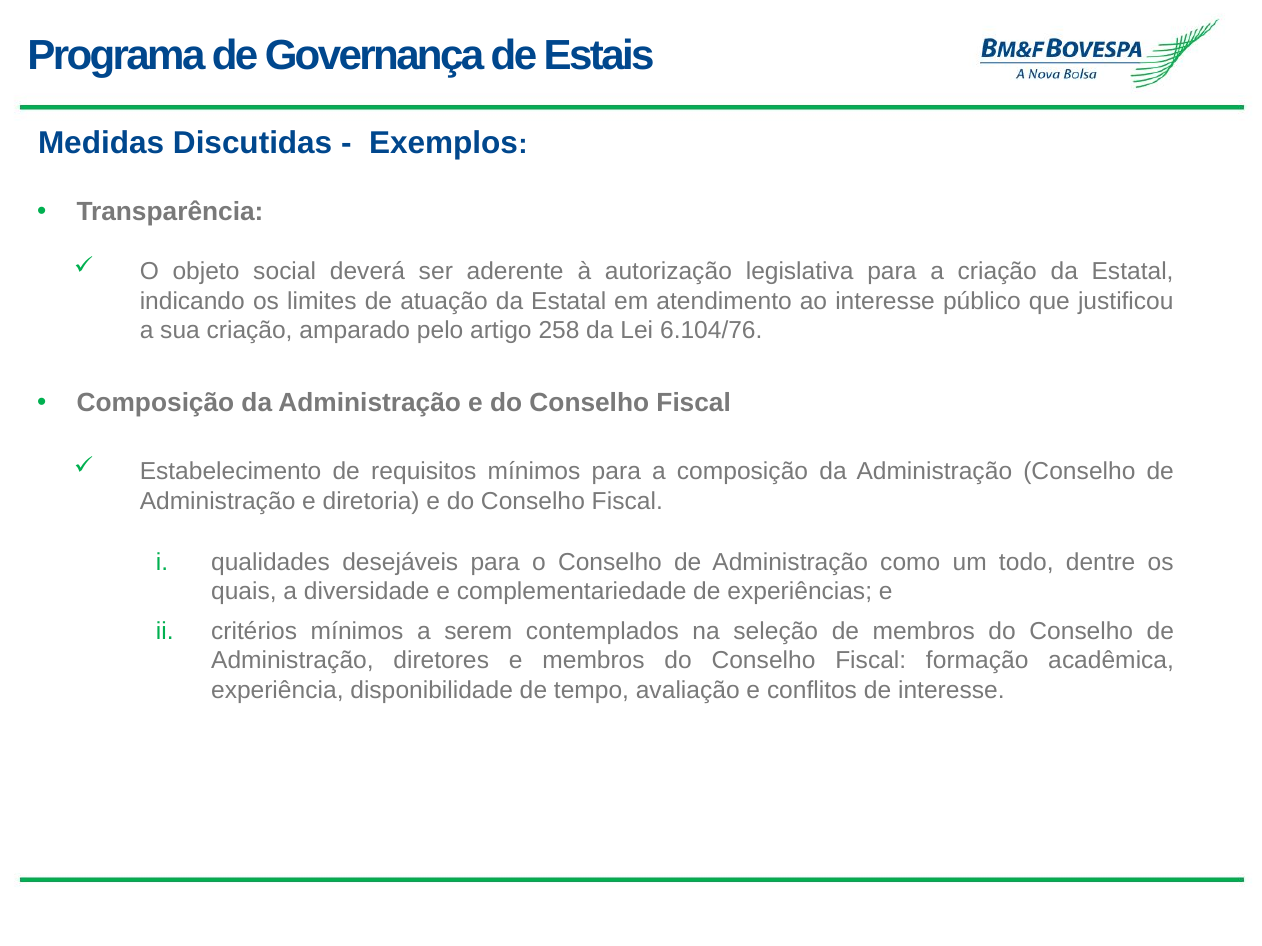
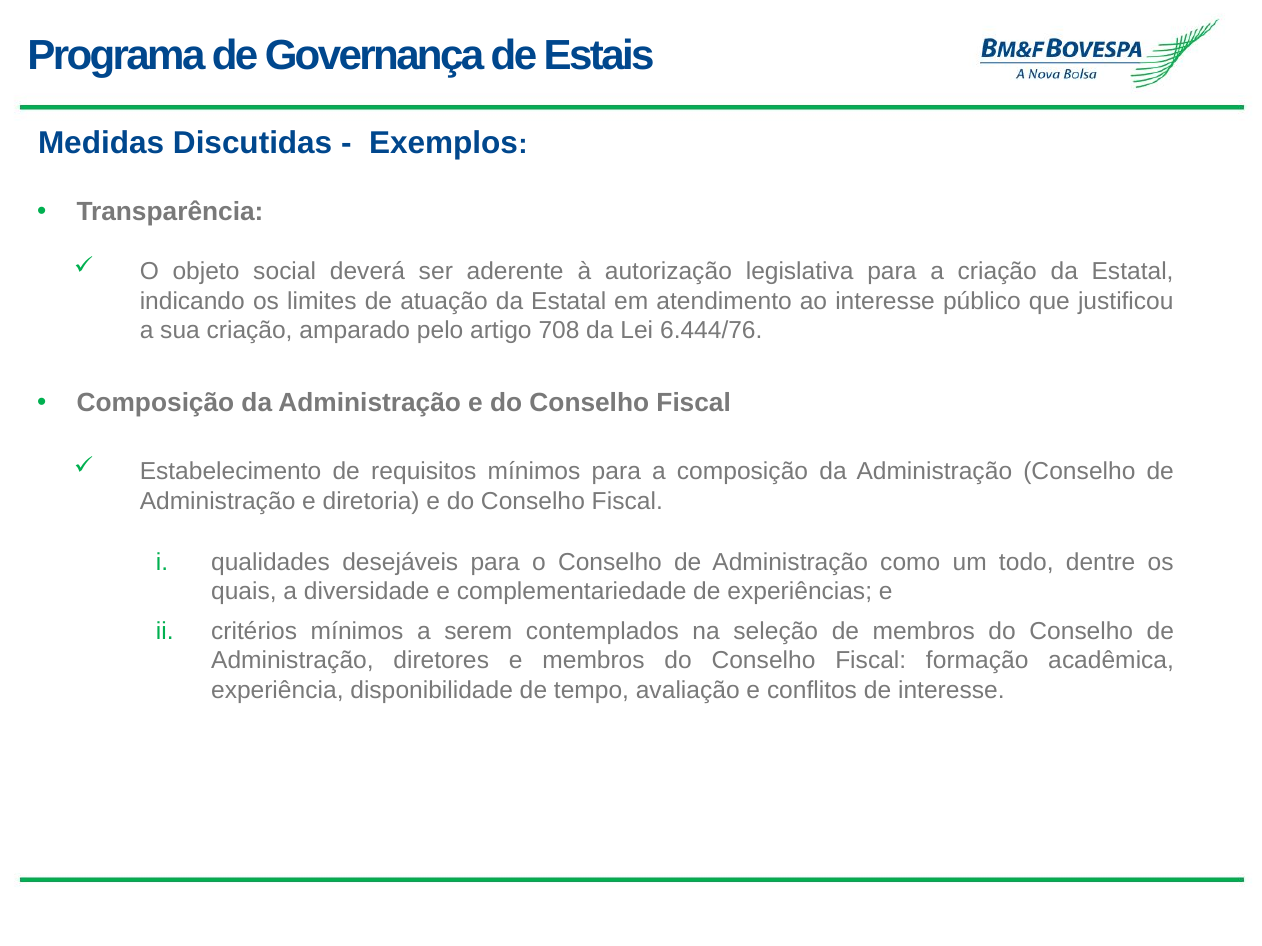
258: 258 -> 708 (559, 331)
6.104/76: 6.104/76 -> 6.444/76 (711, 331)
